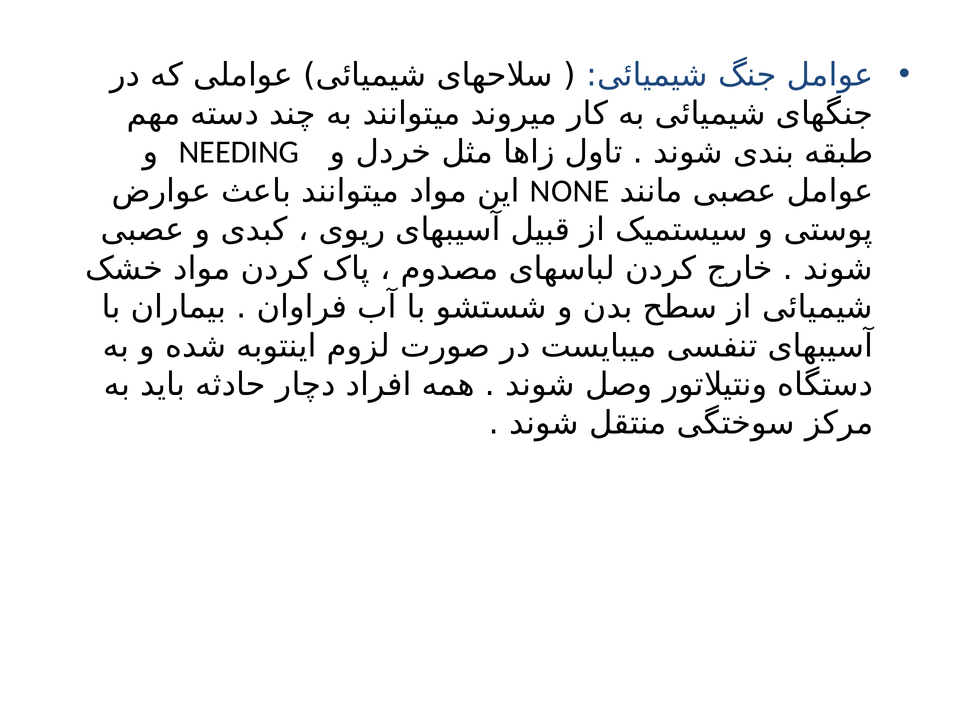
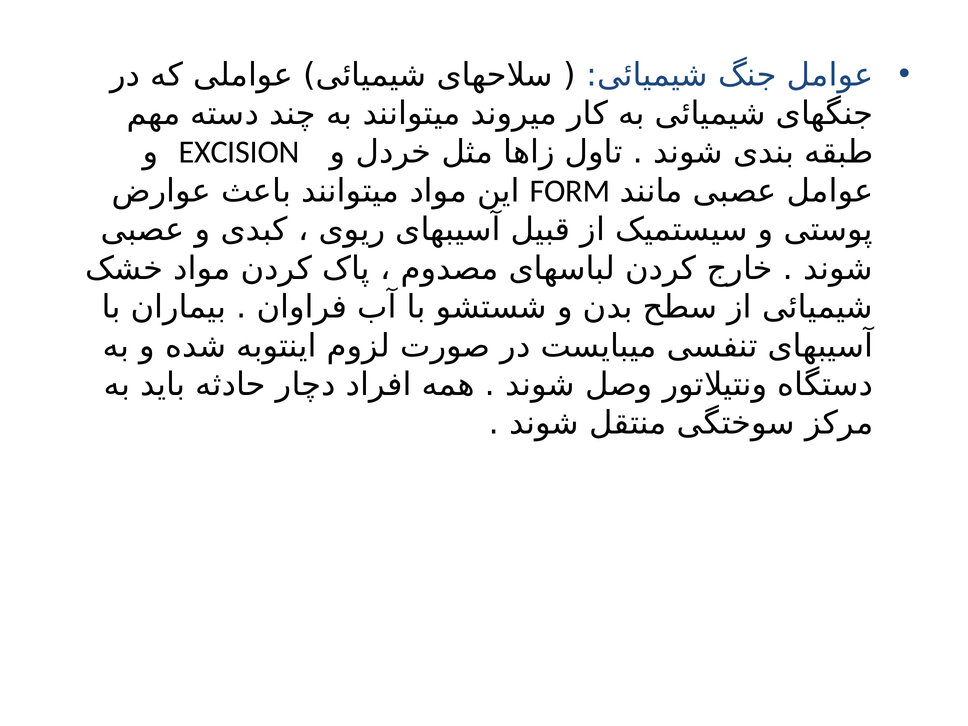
NEEDING: NEEDING -> EXCISION (239, 152)
NONE: NONE -> FORM (570, 191)
